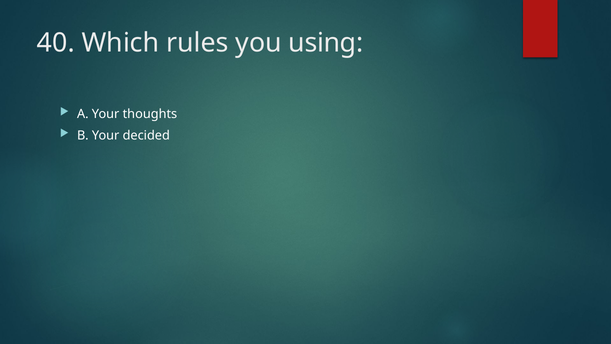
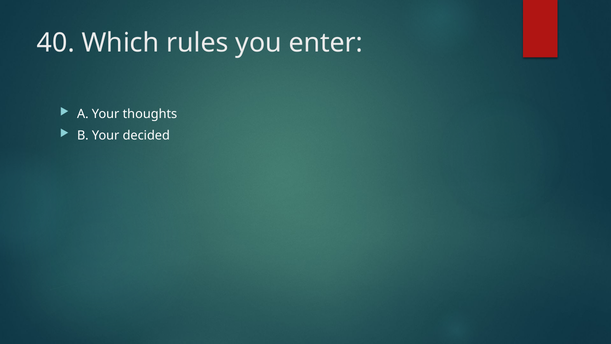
using: using -> enter (326, 43)
